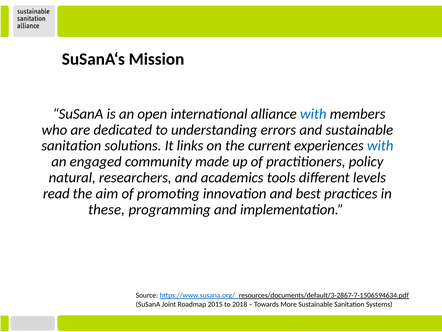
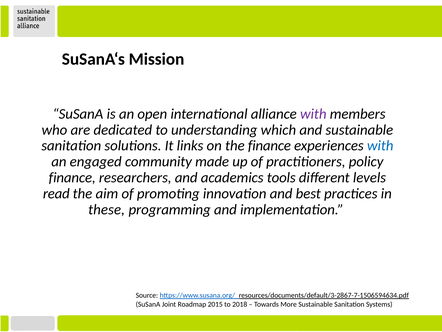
with colour: blue -> purple (313, 114)
errors: errors -> which (278, 130)
the current: current -> finance (269, 146)
natural: natural -> finance (72, 177)
